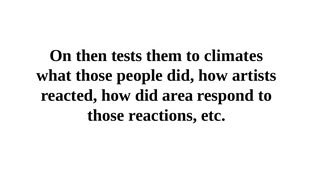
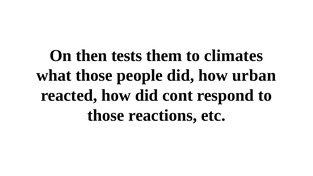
artists: artists -> urban (254, 76)
area: area -> cont (178, 95)
